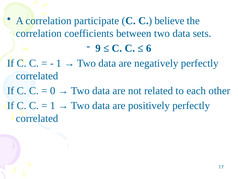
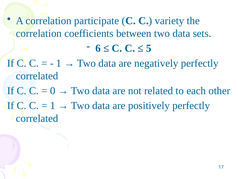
believe: believe -> variety (169, 21)
9: 9 -> 6 (98, 48)
6: 6 -> 5 (149, 48)
